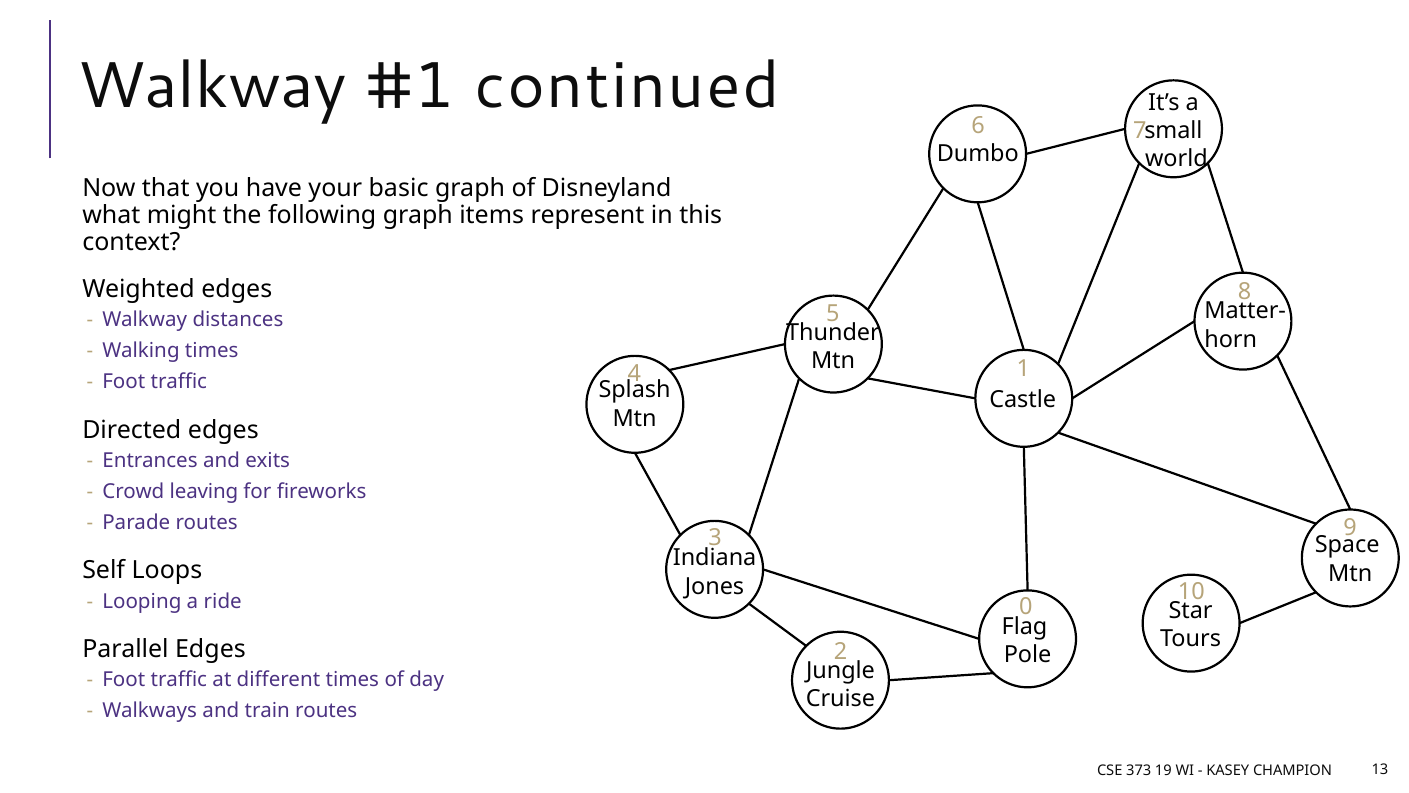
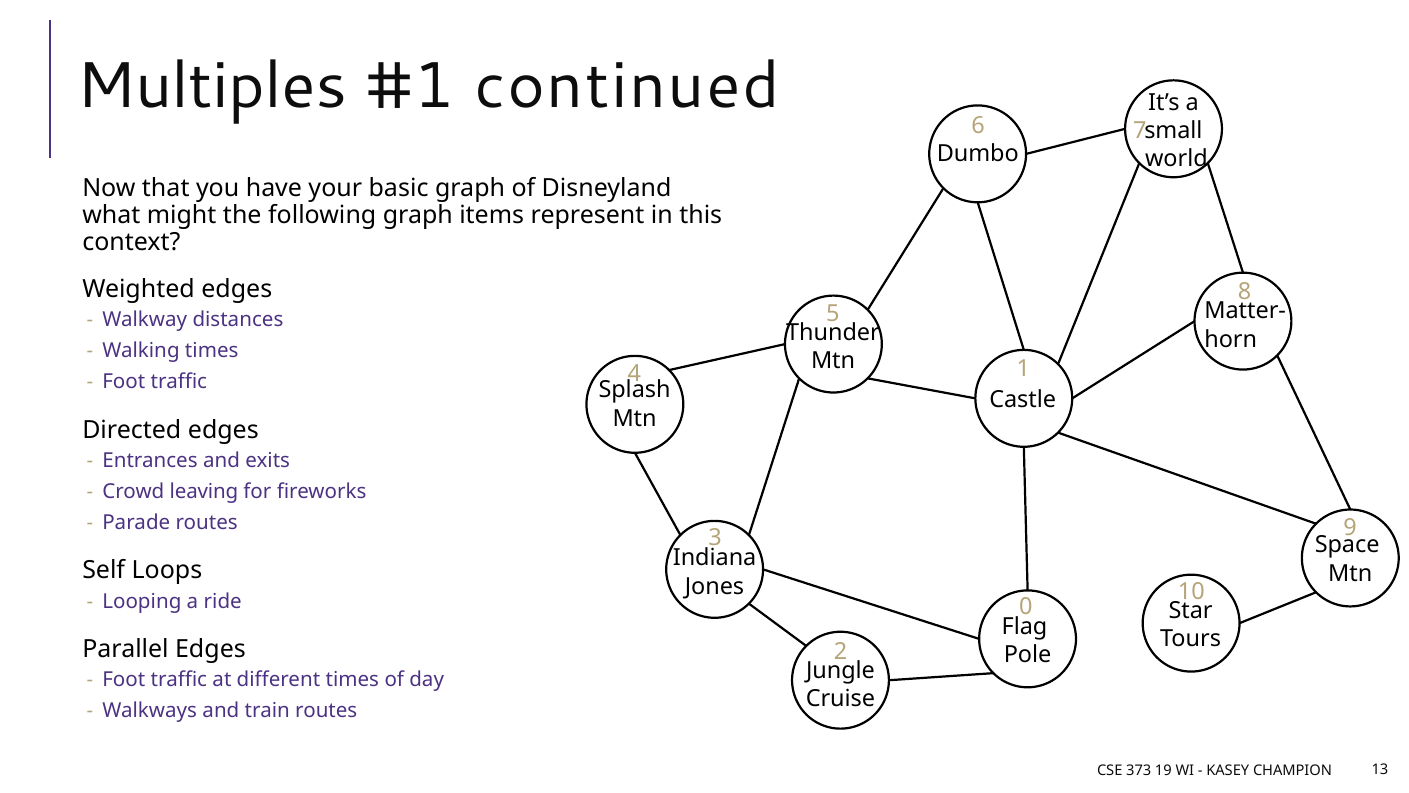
Walkway: Walkway -> Multiples (212, 86)
